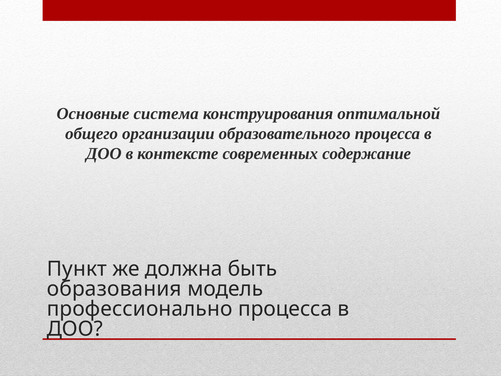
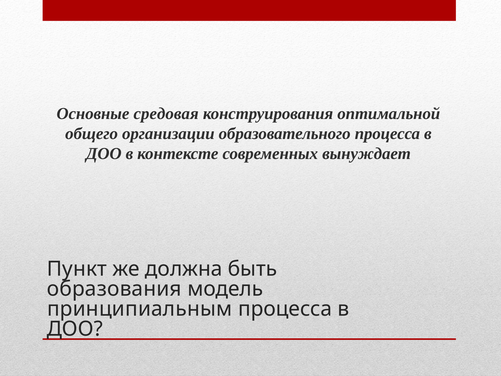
система: система -> средовая (166, 113)
содержание: содержание -> вынуждает (367, 154)
профессионально: профессионально -> принципиальным (140, 309)
